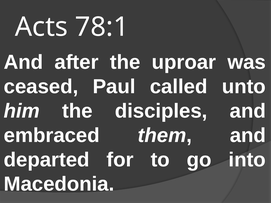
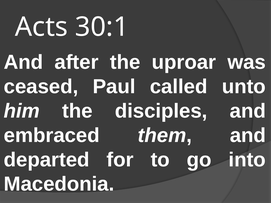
78:1: 78:1 -> 30:1 (102, 27)
